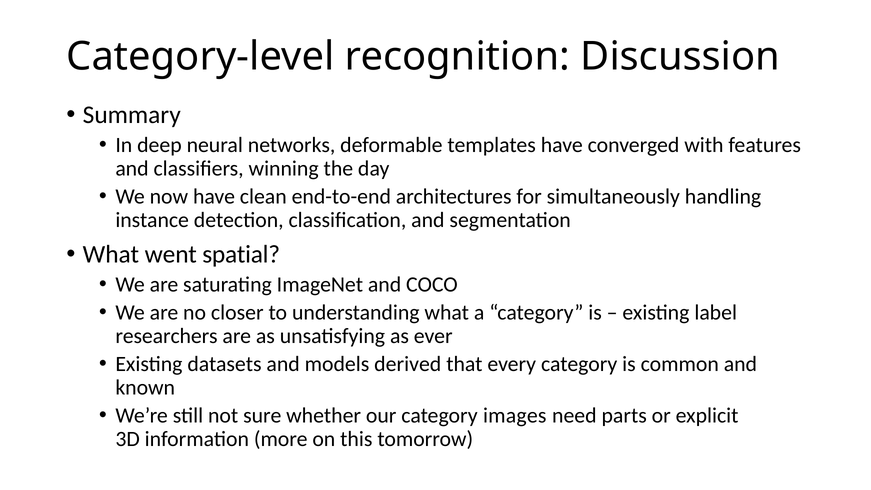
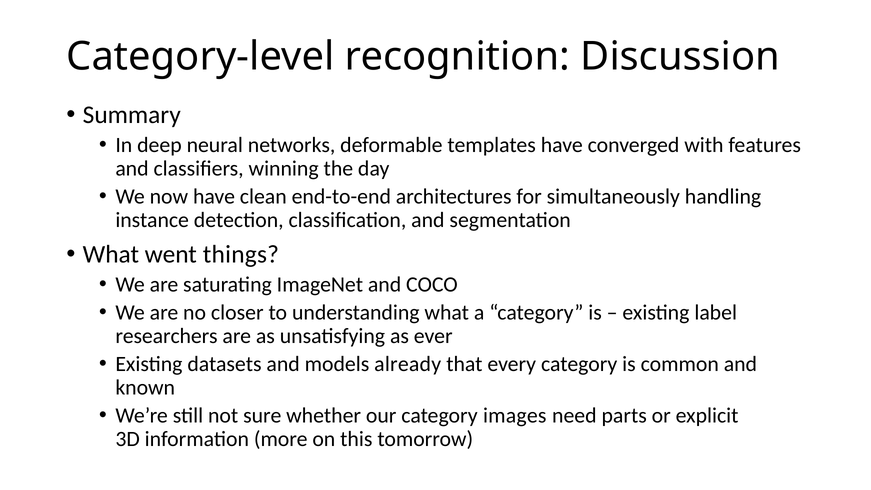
spatial: spatial -> things (241, 254)
derived: derived -> already (408, 364)
